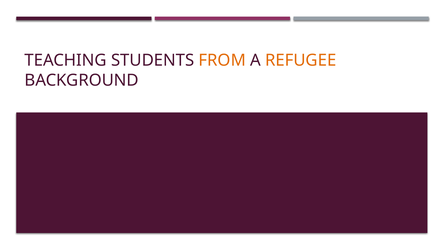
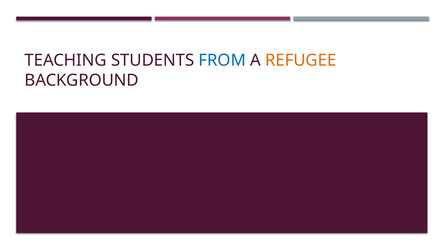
FROM colour: orange -> blue (222, 61)
